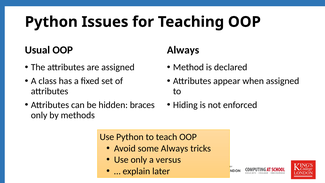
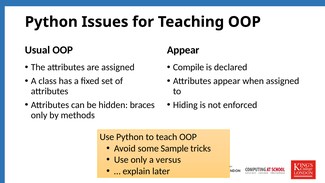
Always: Always -> Appear (183, 50)
Method: Method -> Compile (189, 67)
some Always: Always -> Sample (175, 148)
